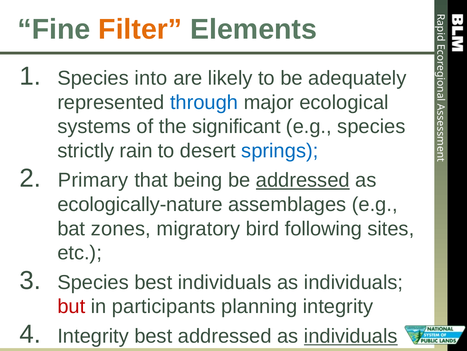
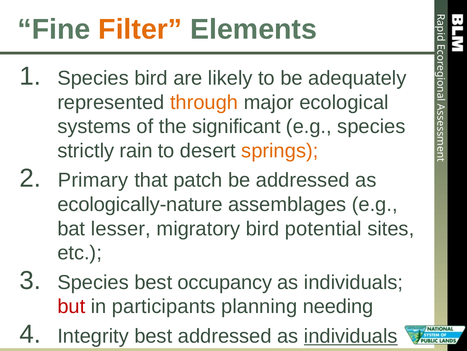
Species into: into -> bird (151, 78)
through colour: blue -> orange (204, 102)
springs colour: blue -> orange (280, 151)
being: being -> patch (198, 180)
addressed underline: present -> none (303, 180)
zones: zones -> lesser (121, 228)
following: following -> potential (323, 228)
best individuals: individuals -> occupancy (225, 282)
planning integrity: integrity -> needing (338, 306)
